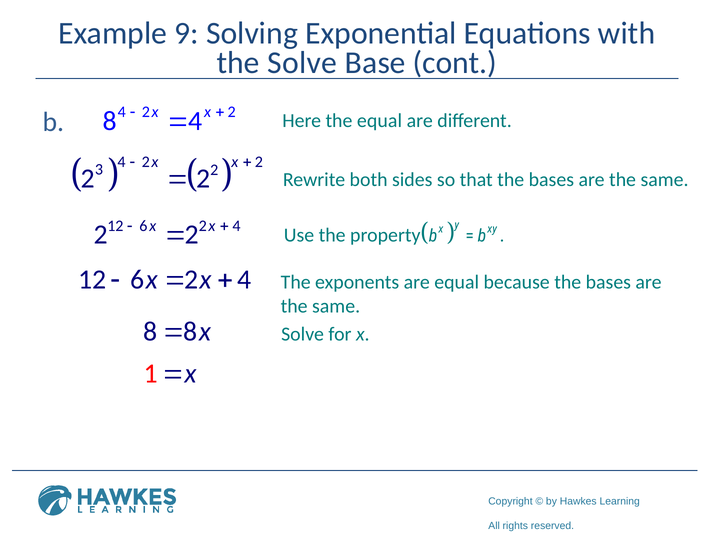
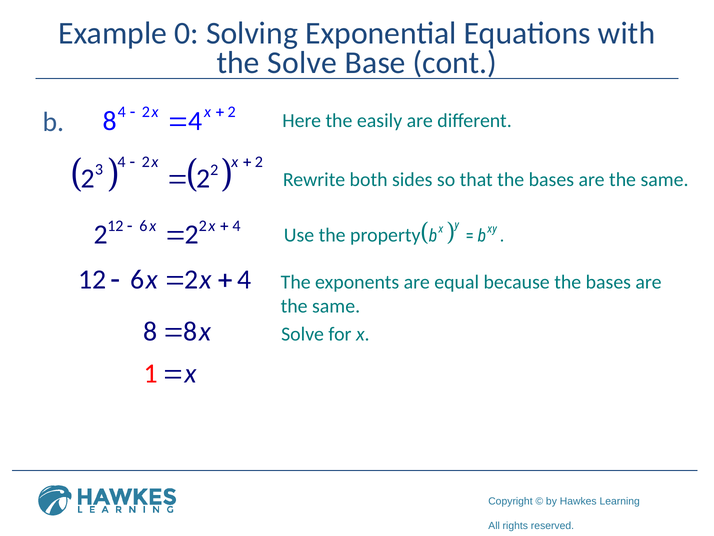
9: 9 -> 0 (187, 33)
the equal: equal -> easily (380, 121)
